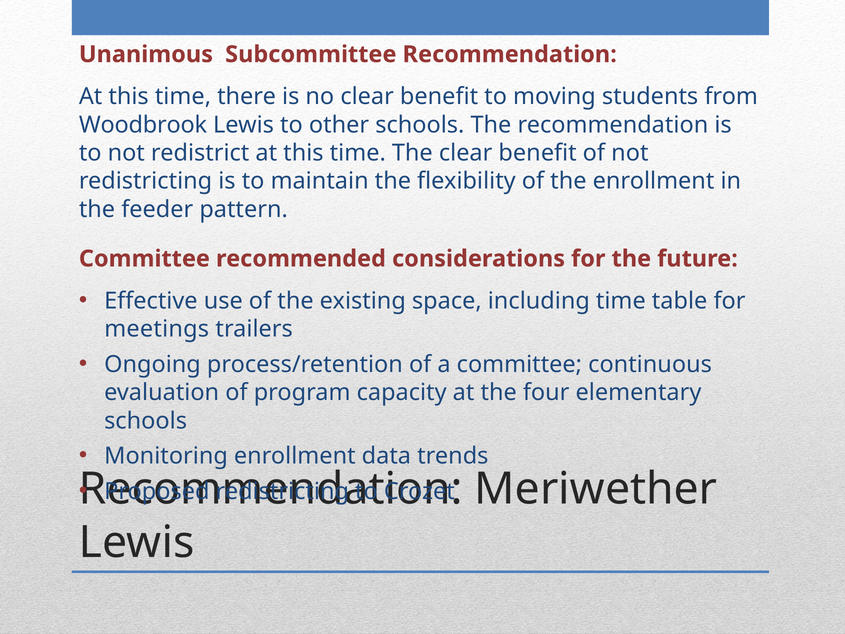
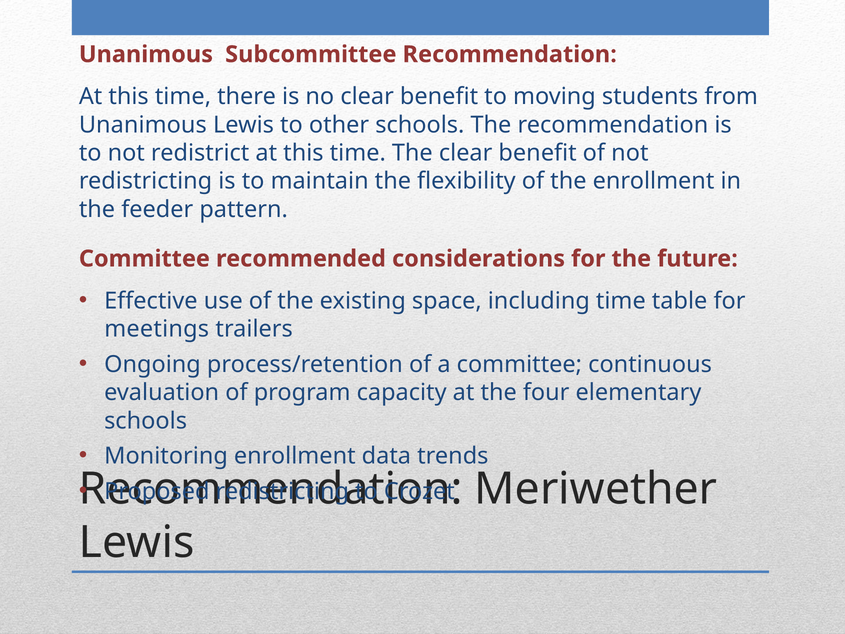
Woodbrook: Woodbrook -> Unanimous (143, 125)
